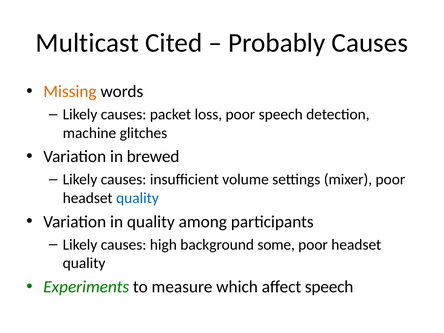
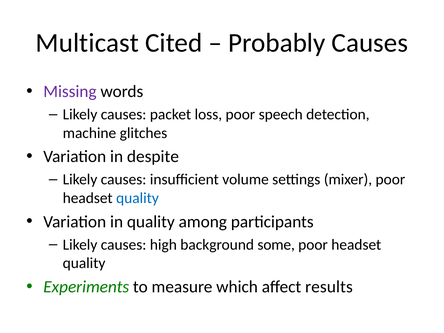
Missing colour: orange -> purple (70, 91)
brewed: brewed -> despite (153, 157)
affect speech: speech -> results (329, 287)
